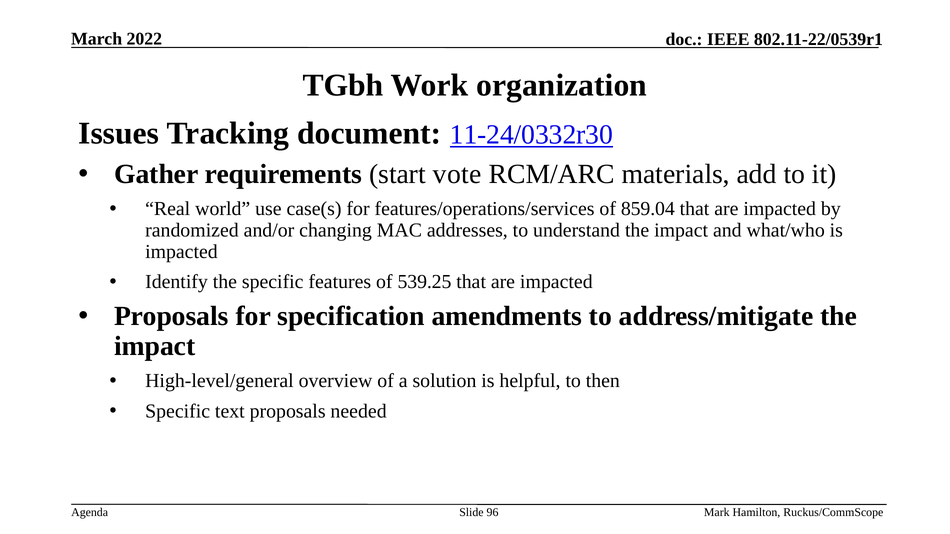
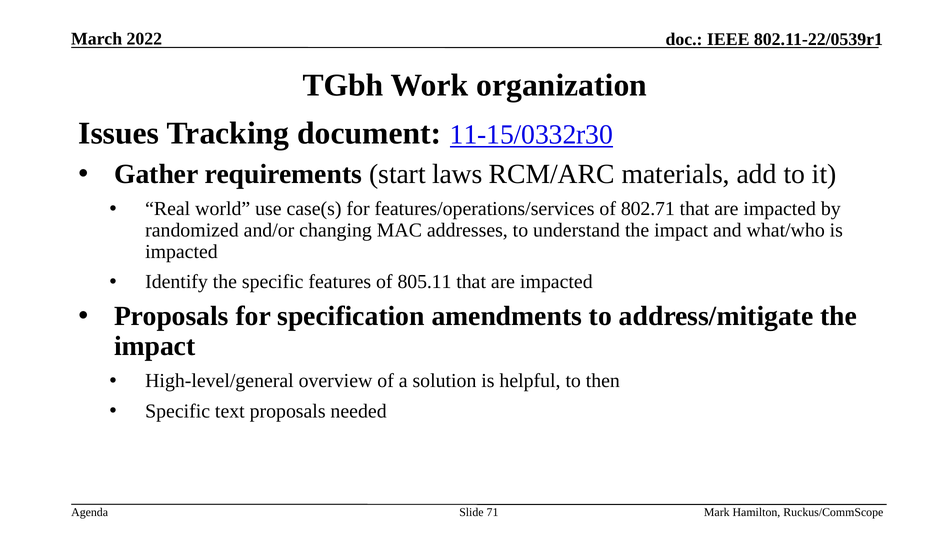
11-24/0332r30: 11-24/0332r30 -> 11-15/0332r30 (531, 135)
vote: vote -> laws (457, 174)
859.04: 859.04 -> 802.71 (648, 209)
539.25: 539.25 -> 805.11 (424, 282)
96: 96 -> 71 (493, 513)
